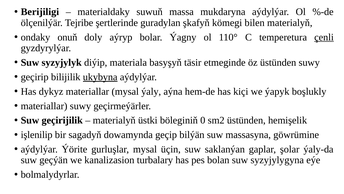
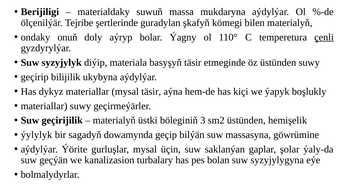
ukybyna underline: present -> none (100, 77)
mysal ýaly: ýaly -> täsir (151, 91)
0: 0 -> 3 (203, 120)
işlenilip: işlenilip -> ýylylyk (37, 135)
